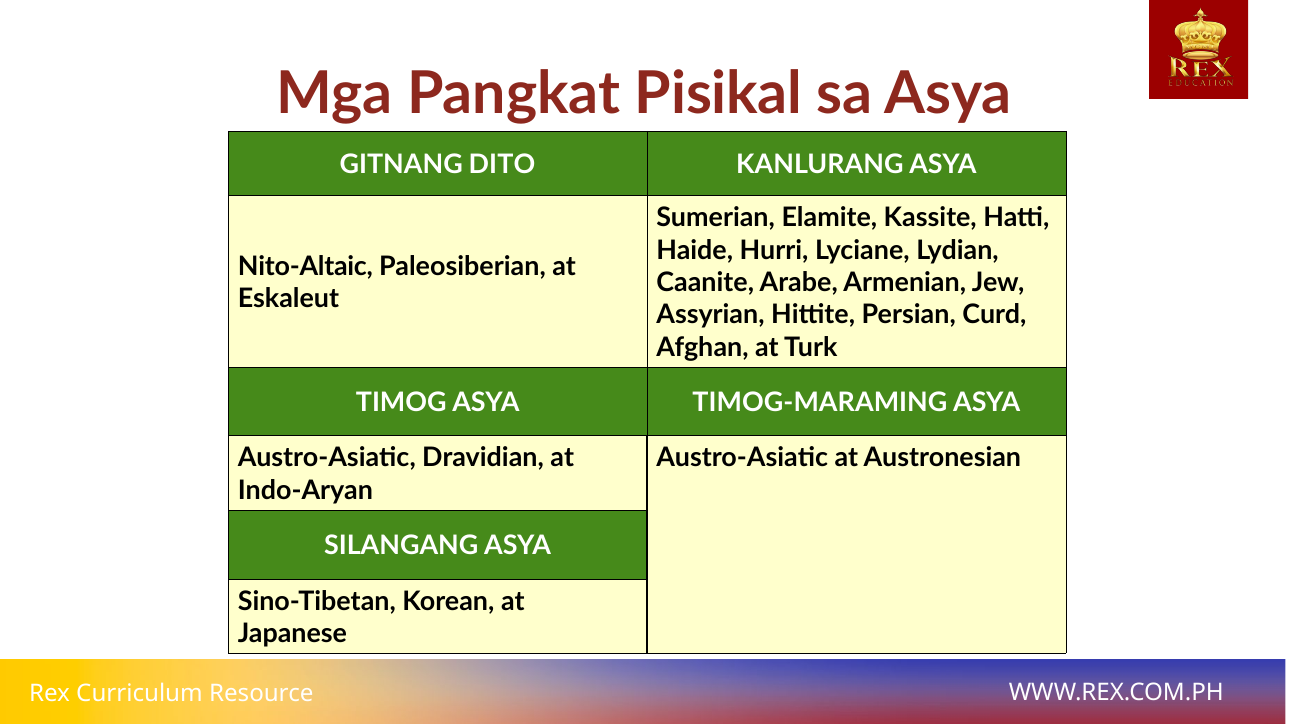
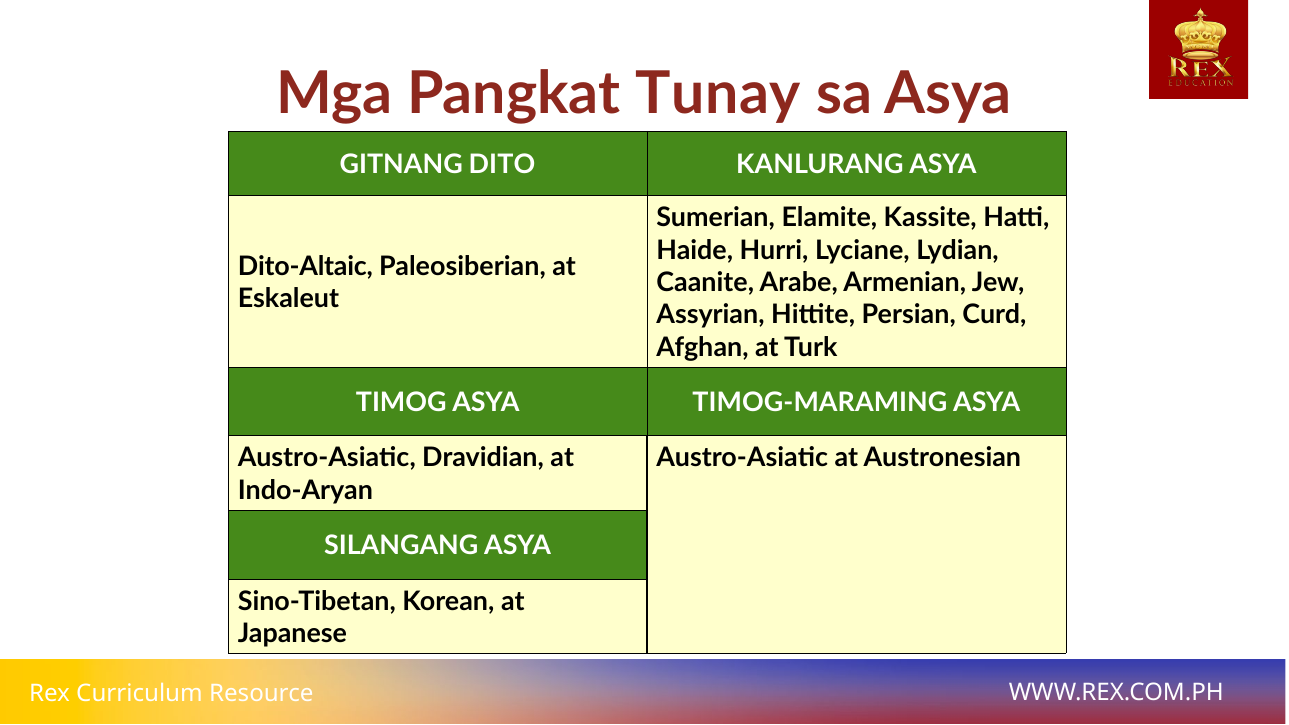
Pisikal: Pisikal -> Tunay (718, 94)
Nito-Altaic: Nito-Altaic -> Dito-Altaic (305, 266)
